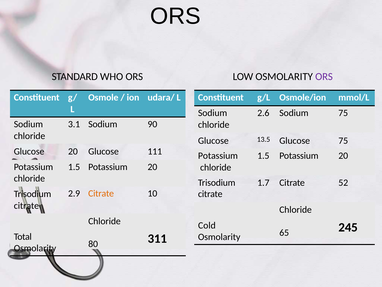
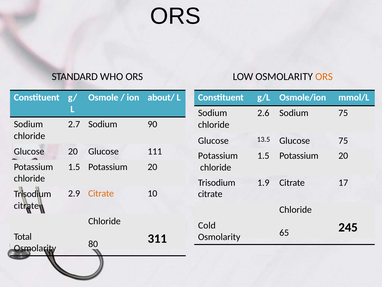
ORS colour: purple -> orange (324, 77)
udara/: udara/ -> about/ (161, 97)
3.1: 3.1 -> 2.7 (74, 124)
1.7: 1.7 -> 1.9 (263, 182)
52: 52 -> 17 (343, 182)
